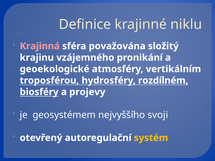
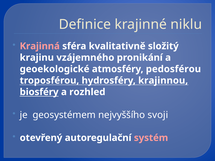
považována: považována -> kvalitativně (117, 46)
vertikálním: vertikálním -> pedosférou (173, 69)
rozdílném: rozdílném -> krajinnou (163, 81)
projevy: projevy -> rozhled (87, 92)
systém colour: yellow -> pink (151, 138)
